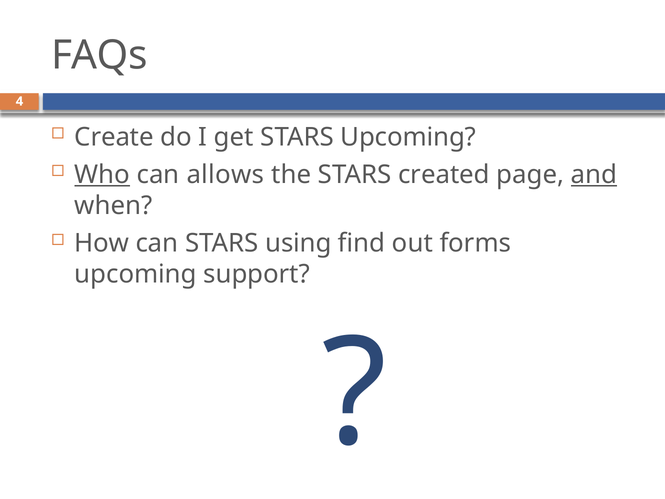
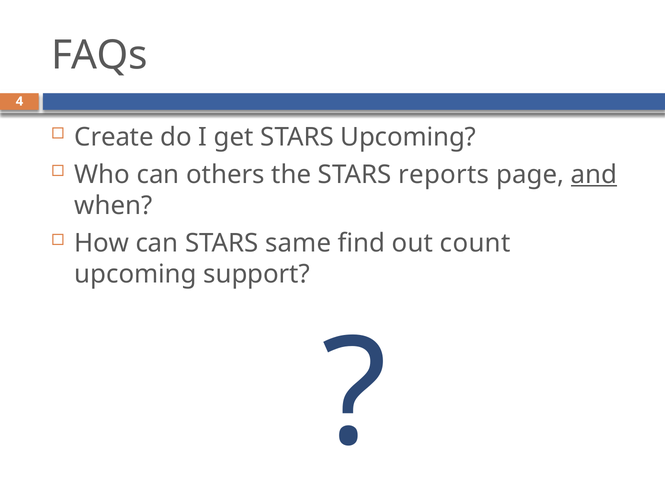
Who underline: present -> none (102, 174)
allows: allows -> others (225, 174)
created: created -> reports (444, 174)
using: using -> same (298, 243)
forms: forms -> count (475, 243)
